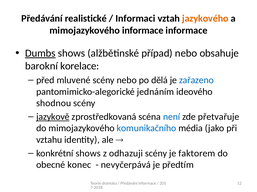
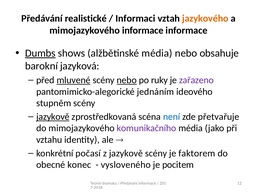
alžbětinské případ: případ -> média (157, 53)
korelace: korelace -> jazyková (80, 66)
mluvené underline: none -> present (74, 80)
nebo underline: none -> present (127, 80)
dělá: dělá -> ruky (159, 80)
zařazeno colour: blue -> purple (196, 80)
shodnou: shodnou -> stupněm (54, 104)
komunikačního colour: blue -> purple (147, 129)
konkrétní shows: shows -> počasí (88, 154)
z odhazuji: odhazuji -> jazykově (126, 154)
nevyčerpává: nevyčerpává -> vysloveného (126, 165)
předtím: předtím -> pocitem (178, 165)
